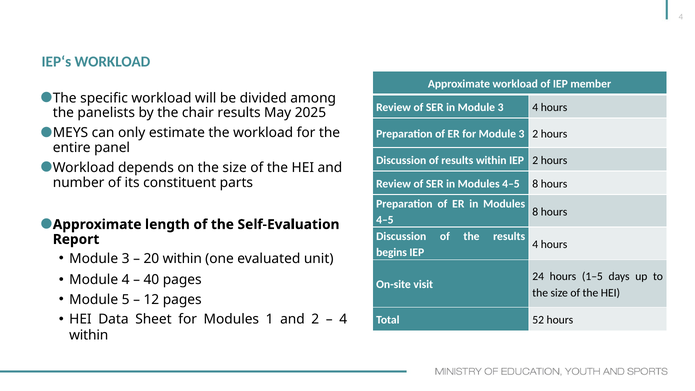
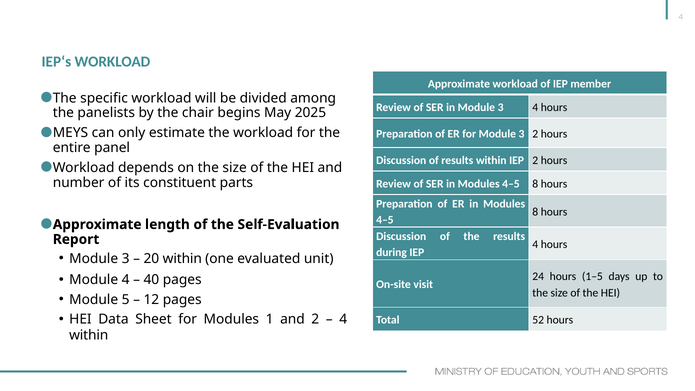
chair results: results -> begins (239, 113)
begins: begins -> during (392, 253)
